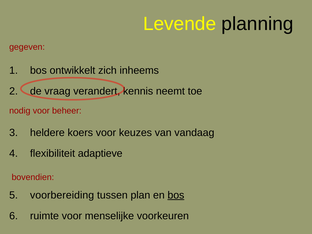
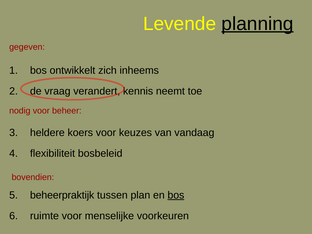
planning underline: none -> present (258, 24)
adaptieve: adaptieve -> bosbeleid (100, 154)
voorbereiding: voorbereiding -> beheerpraktijk (62, 195)
